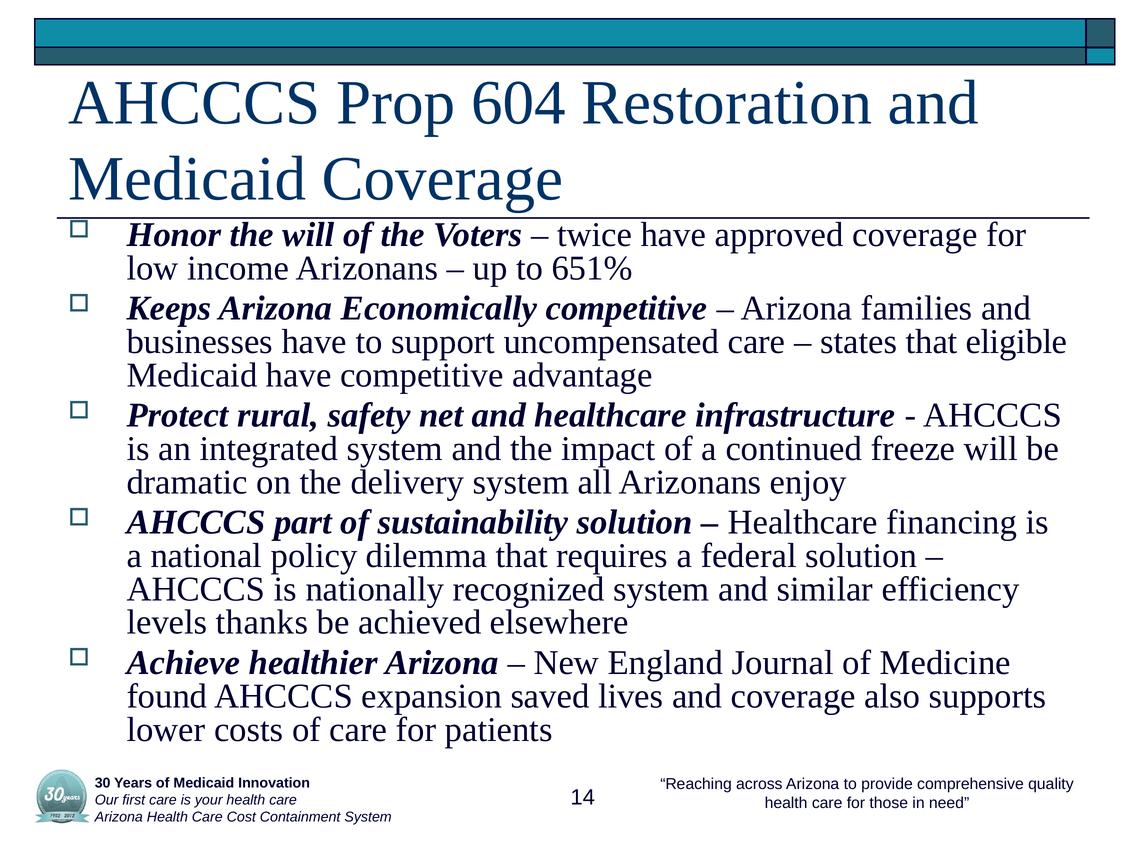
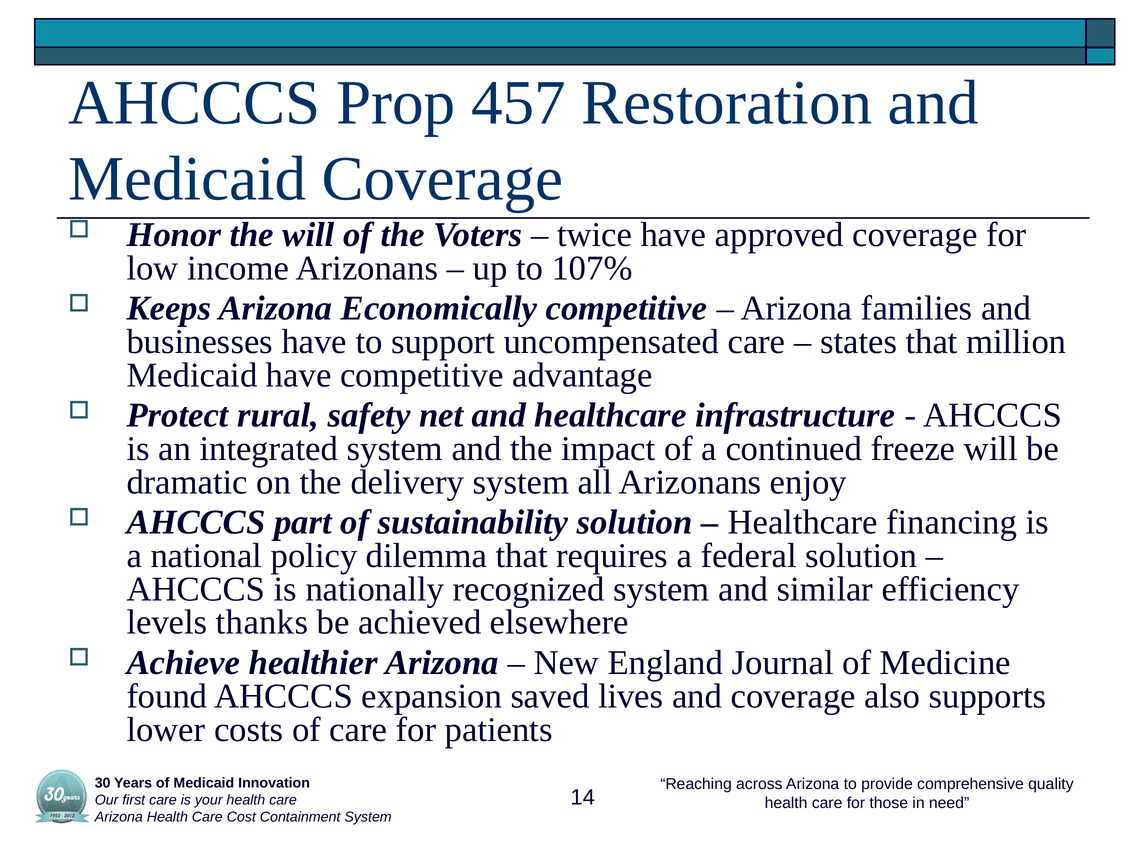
604: 604 -> 457 (519, 103)
651%: 651% -> 107% (592, 268)
eligible: eligible -> million (1016, 342)
